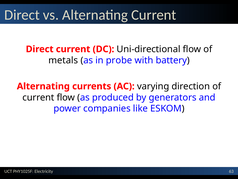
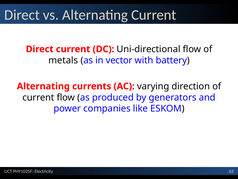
probe: probe -> vector (119, 60)
